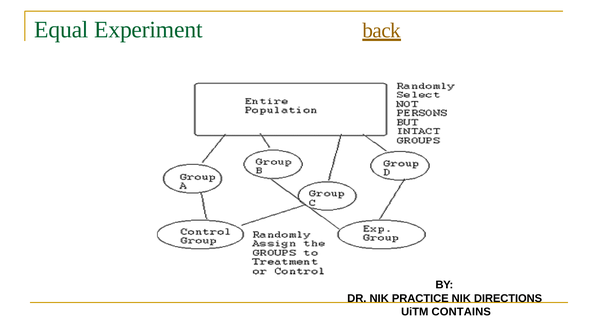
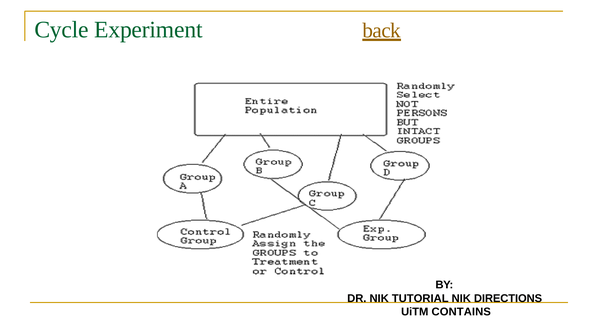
Equal: Equal -> Cycle (61, 30)
PRACTICE: PRACTICE -> TUTORIAL (420, 299)
